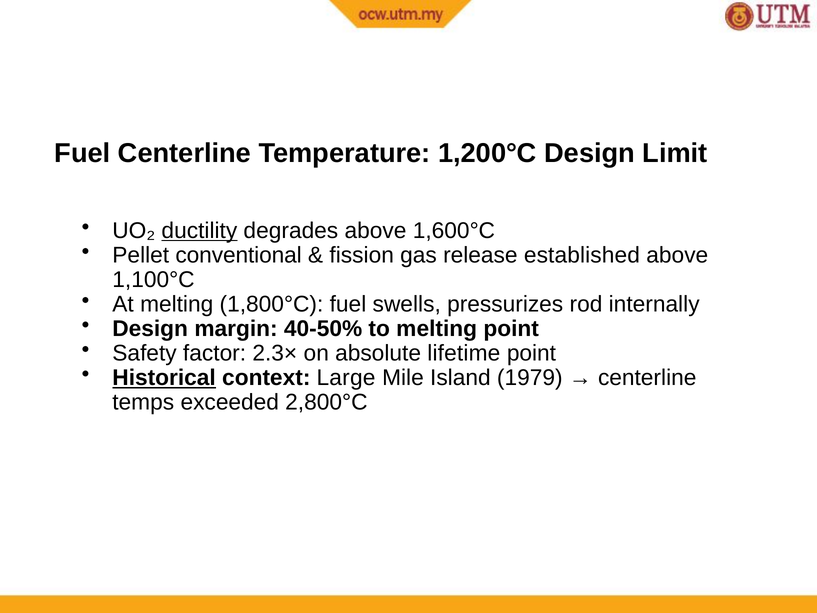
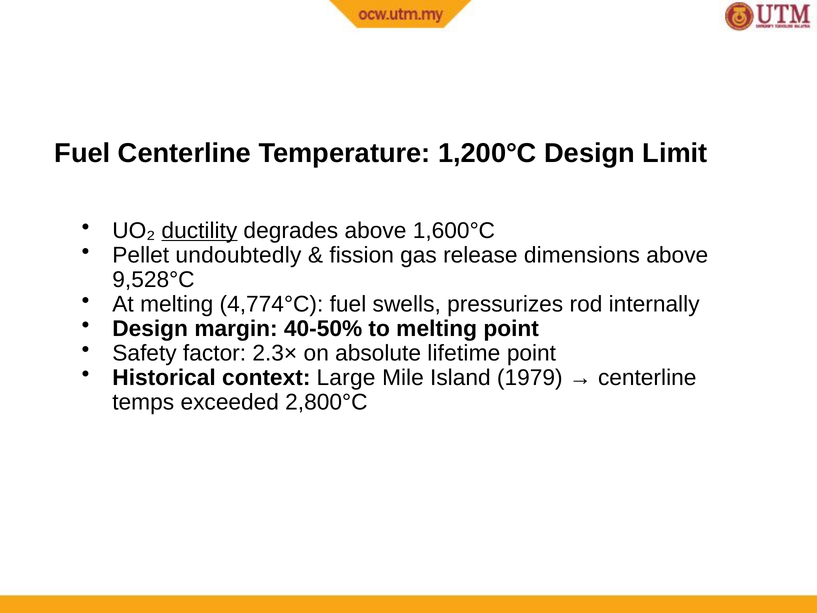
conventional: conventional -> undoubtedly (238, 255)
established: established -> dimensions (582, 255)
1,100°C: 1,100°C -> 9,528°C (153, 280)
1,800°C: 1,800°C -> 4,774°C (271, 304)
Historical underline: present -> none (164, 378)
